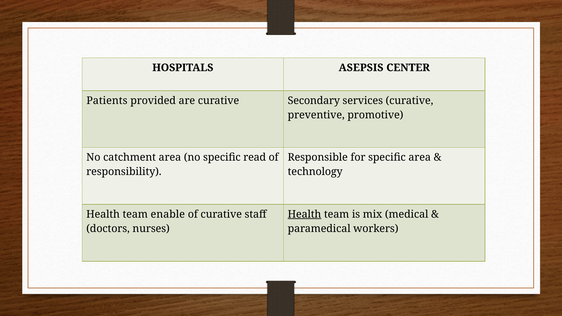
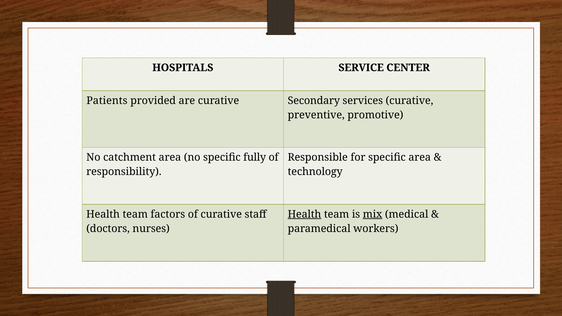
ASEPSIS: ASEPSIS -> SERVICE (361, 68)
read: read -> fully (255, 157)
enable: enable -> factors (168, 214)
mix underline: none -> present (373, 214)
